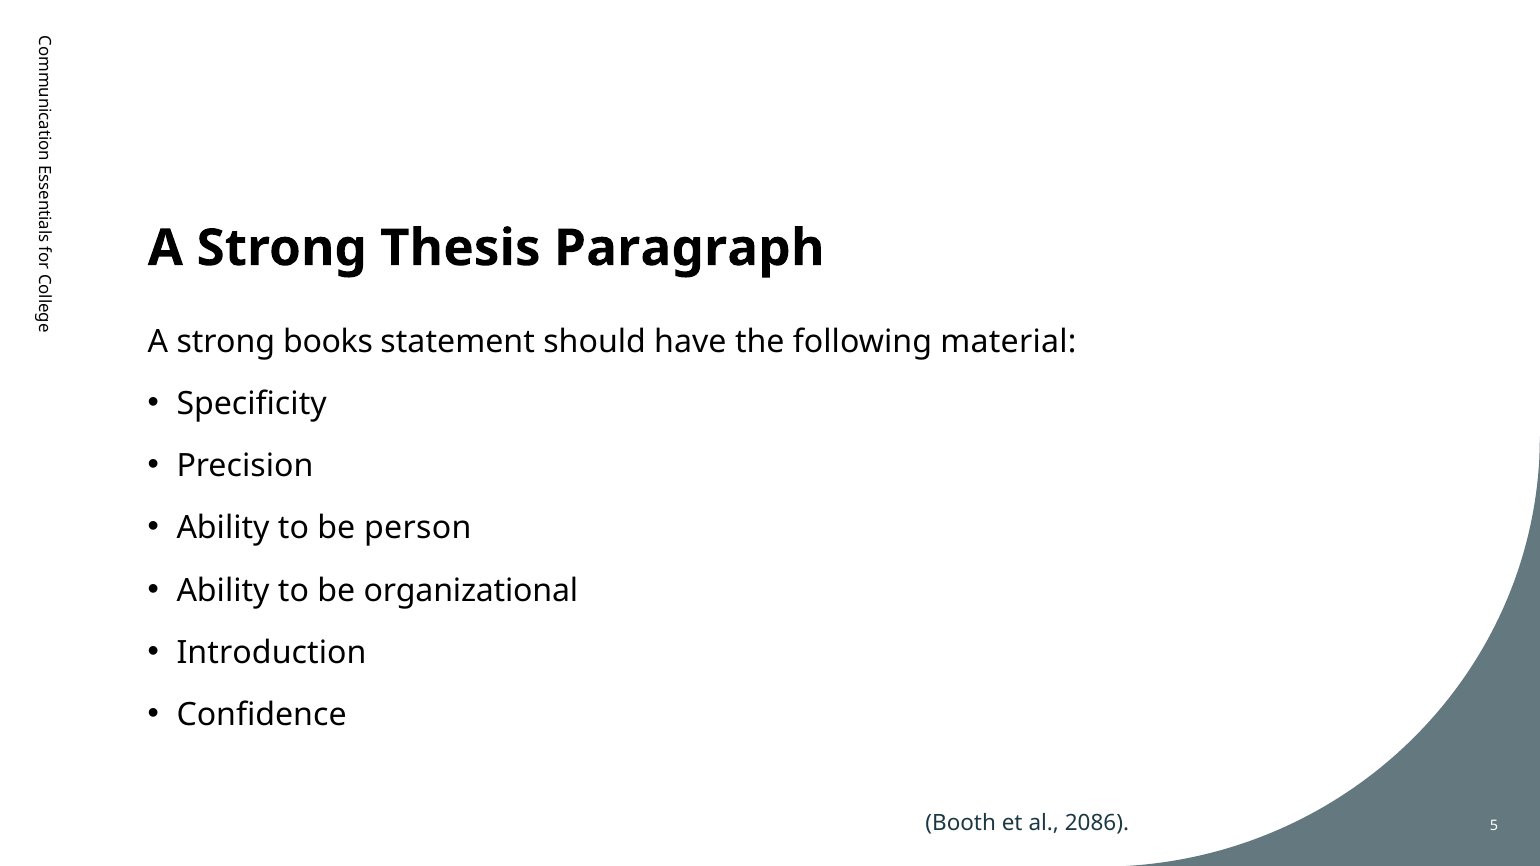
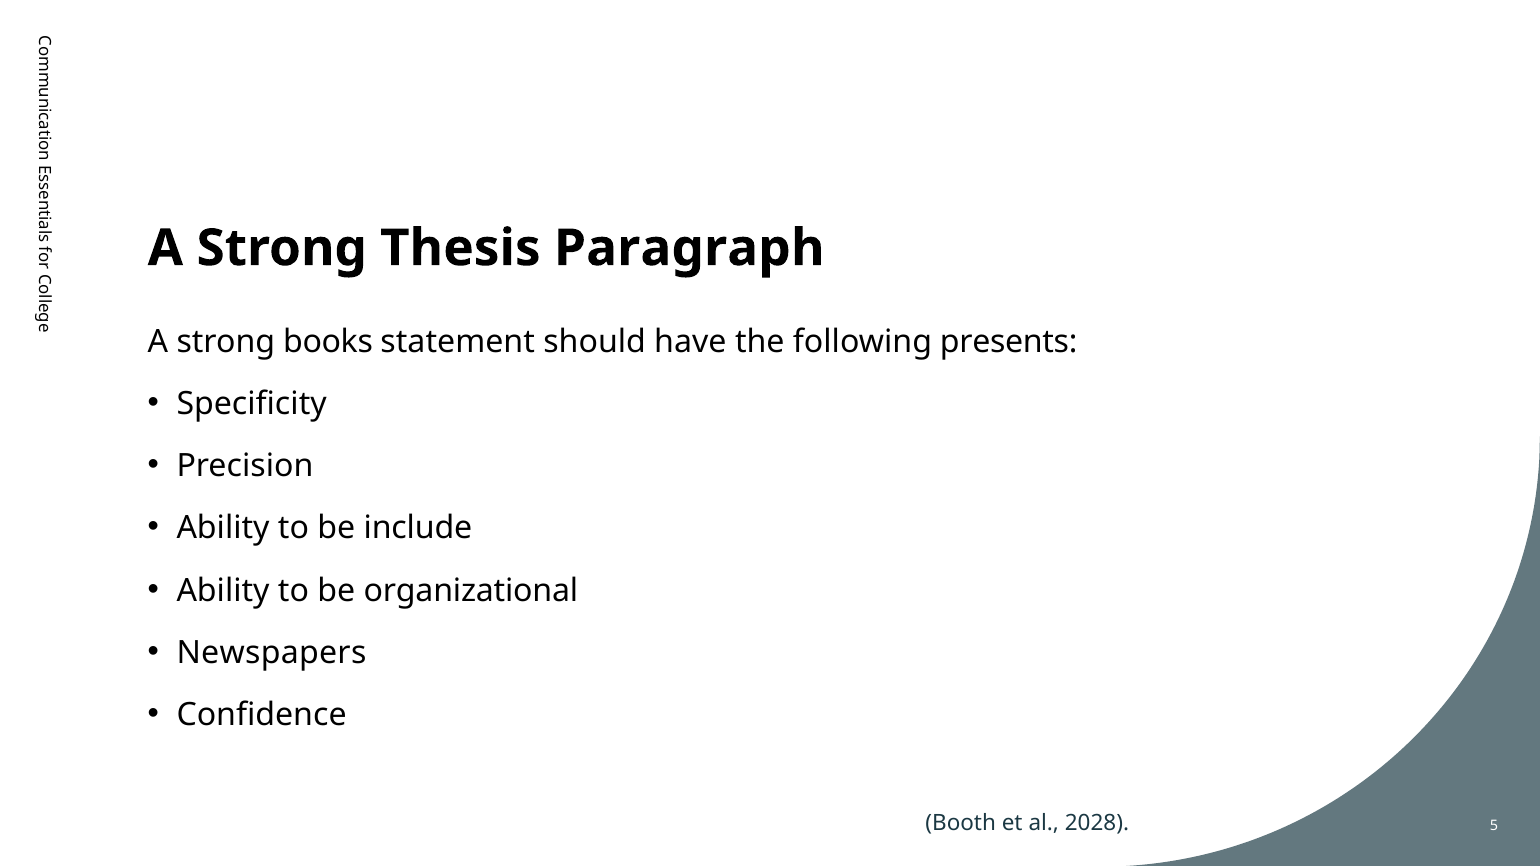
material: material -> presents (1009, 342)
person: person -> include (418, 528)
Introduction: Introduction -> Newspapers (271, 653)
2086: 2086 -> 2028 (1097, 823)
